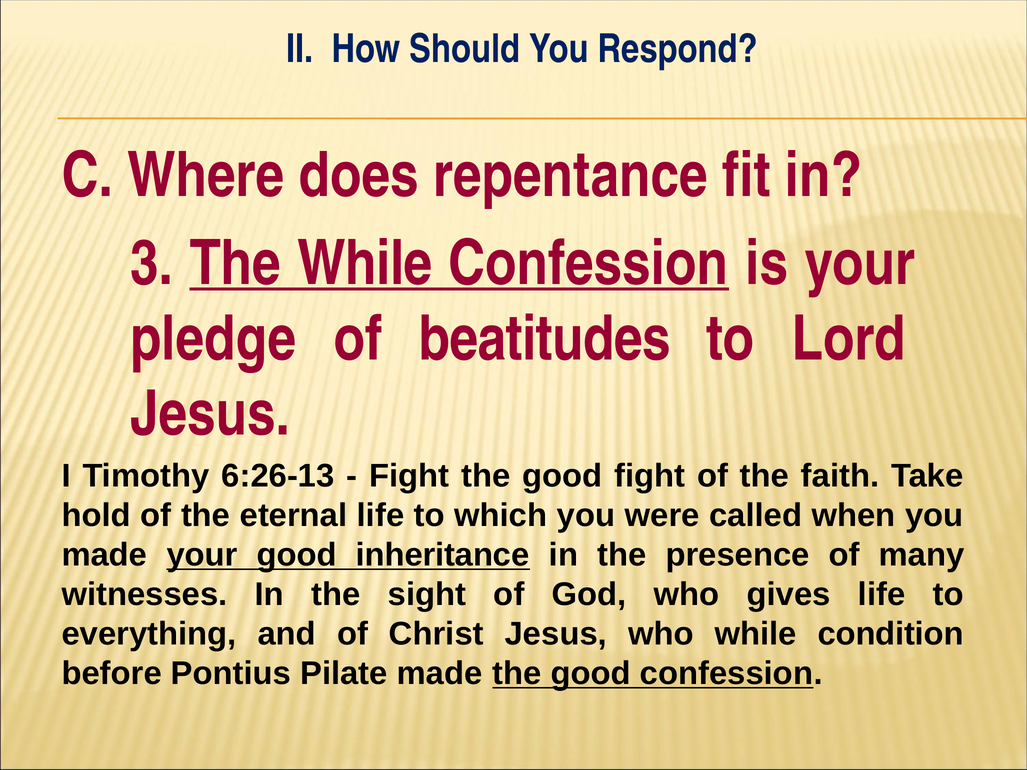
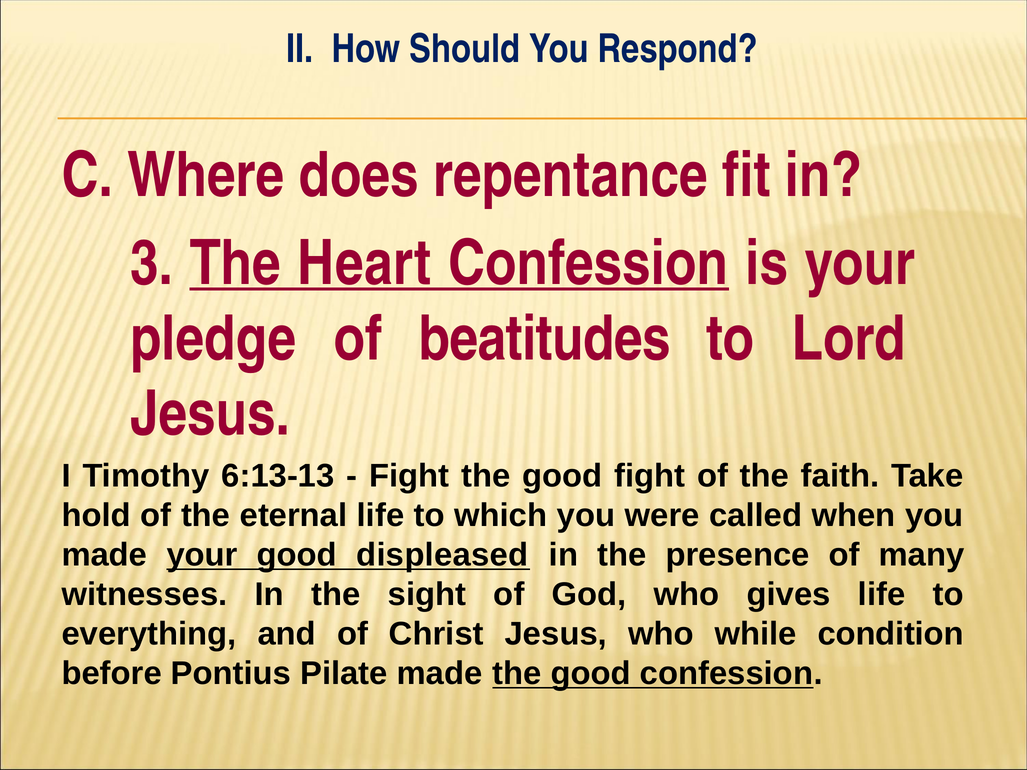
The While: While -> Heart (364, 264)
6:26-13: 6:26-13 -> 6:13-13 (278, 476)
inheritance: inheritance -> displeased (442, 555)
